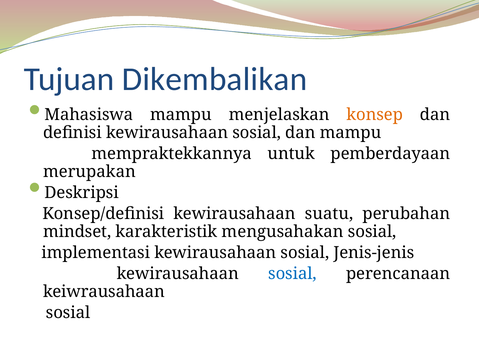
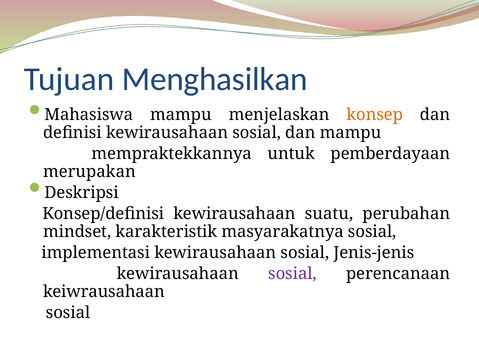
Dikembalikan: Dikembalikan -> Menghasilkan (215, 79)
mengusahakan: mengusahakan -> masyarakatnya (283, 232)
sosial colour: blue -> purple (292, 274)
